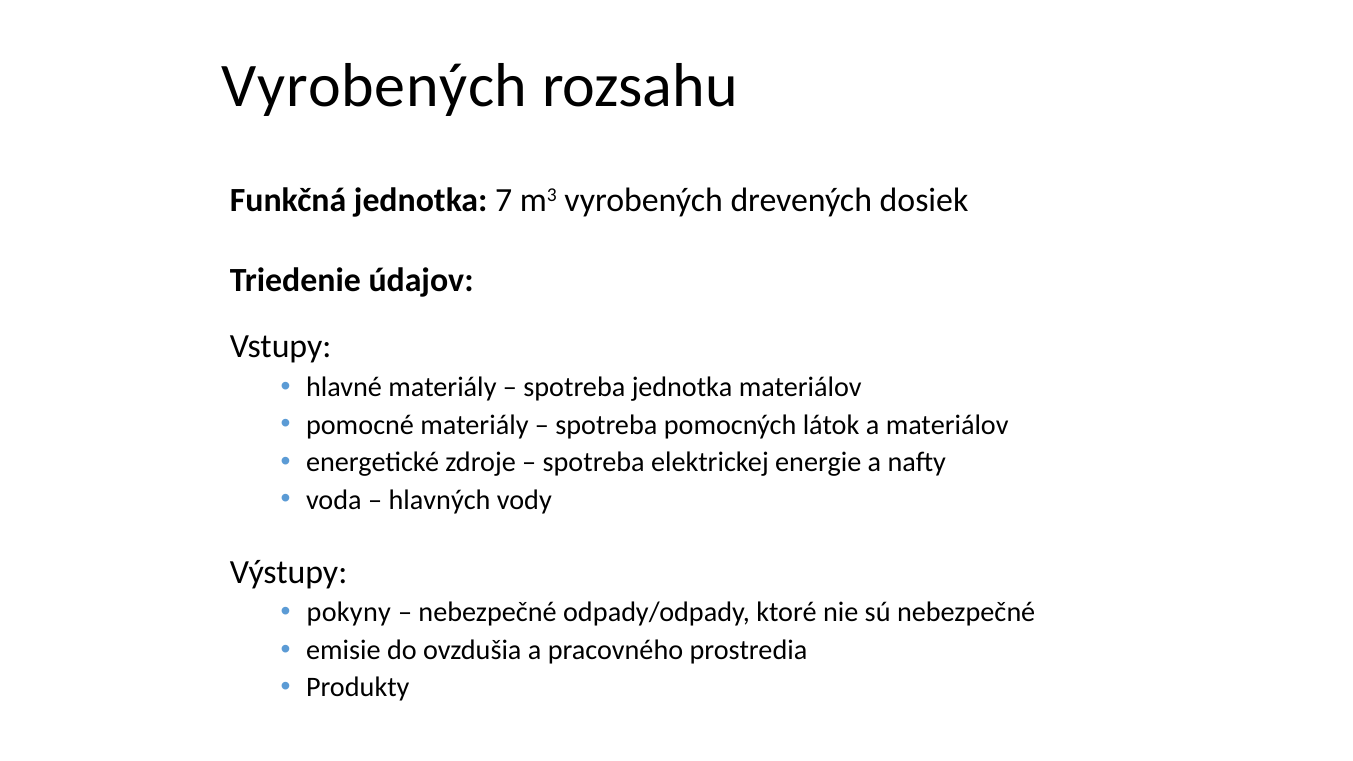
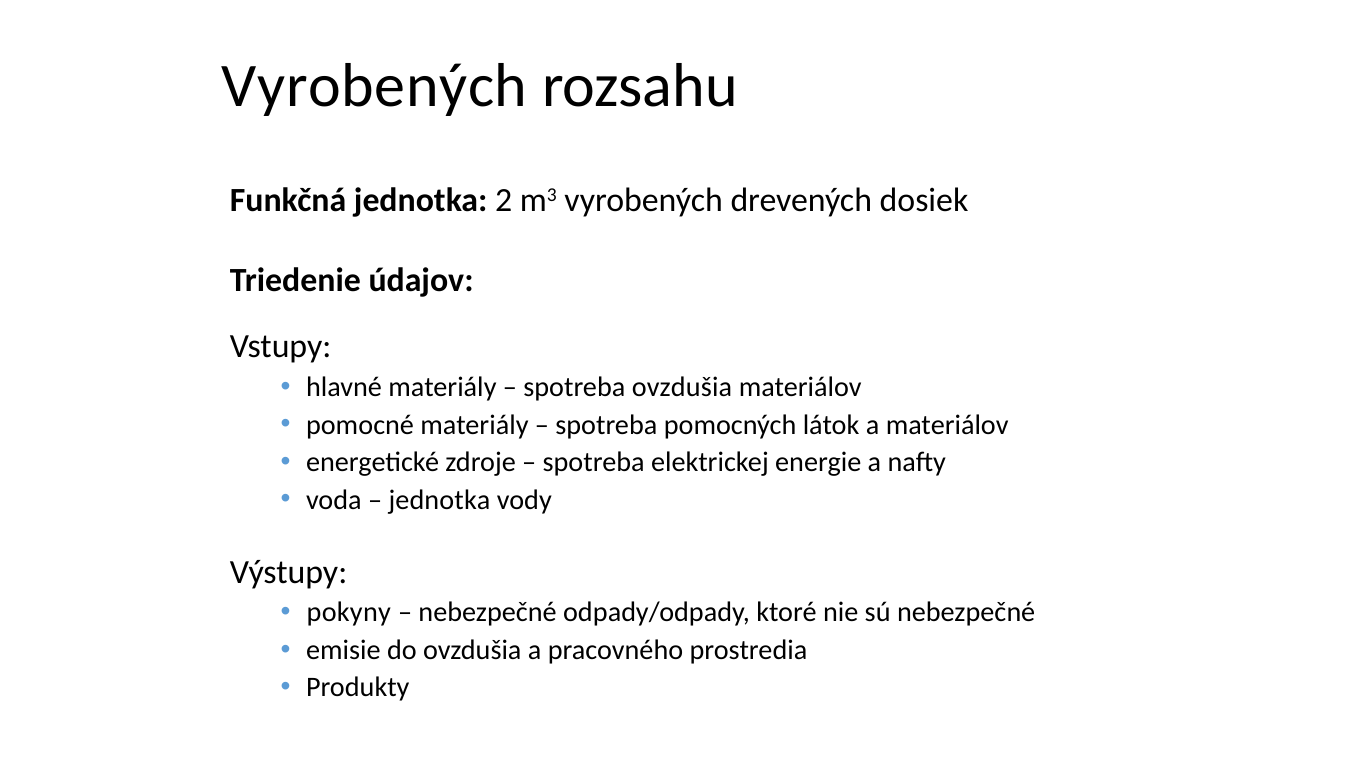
7: 7 -> 2 (504, 201)
spotreba jednotka: jednotka -> ovzdušia (682, 387)
hlavných: hlavných -> jednotka (439, 500)
